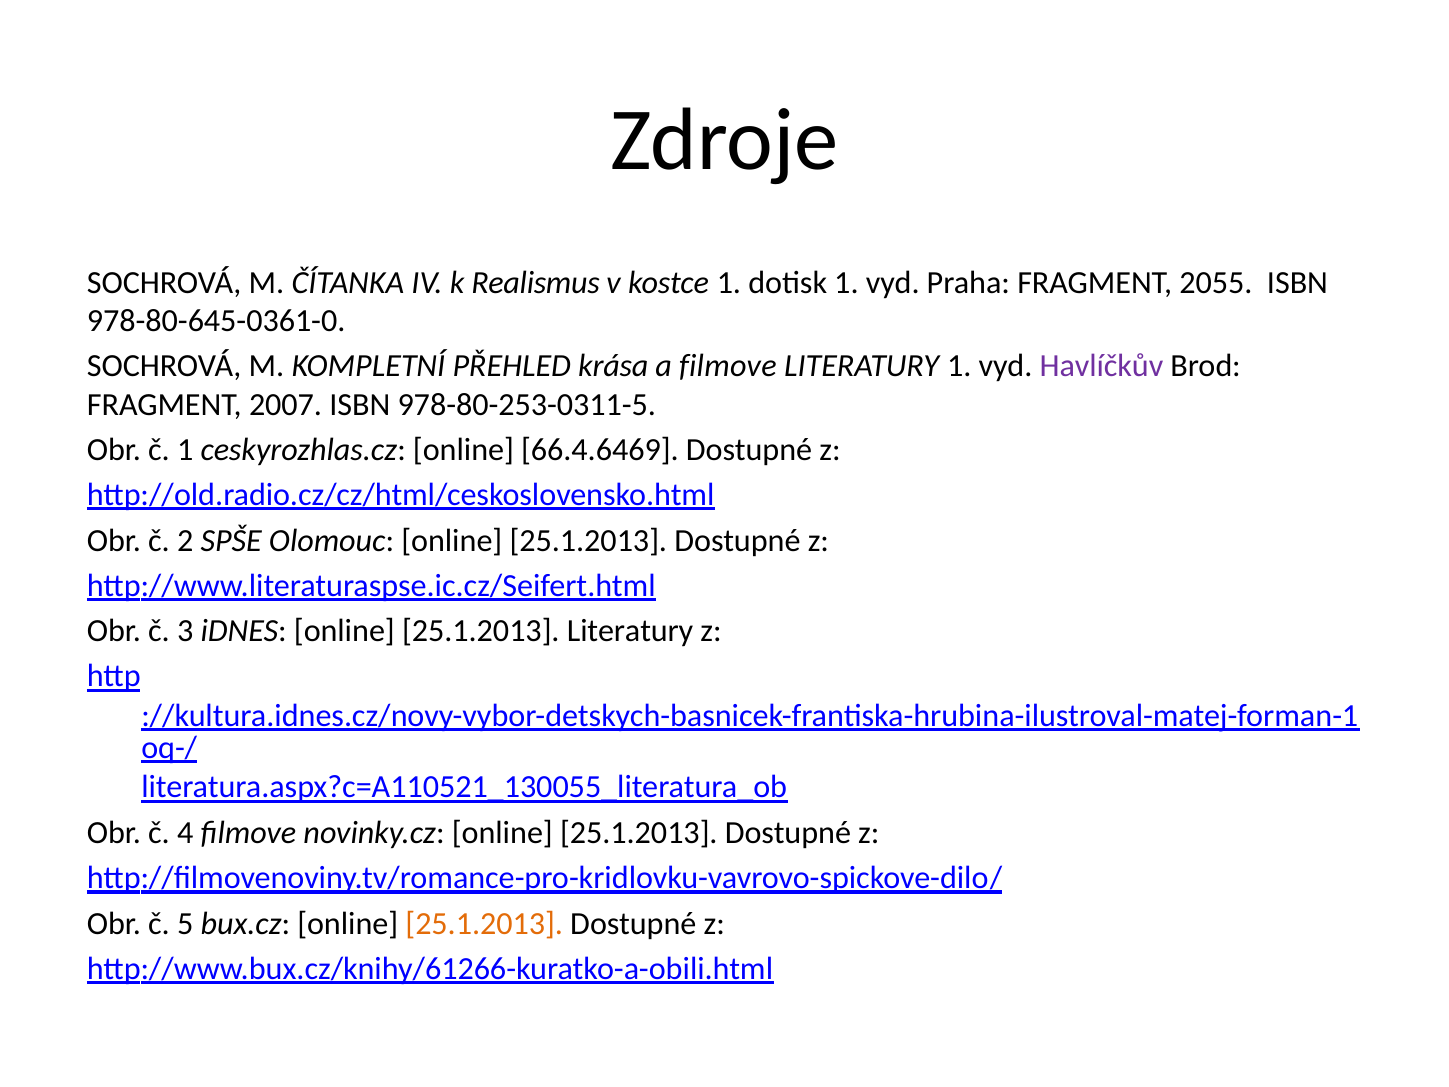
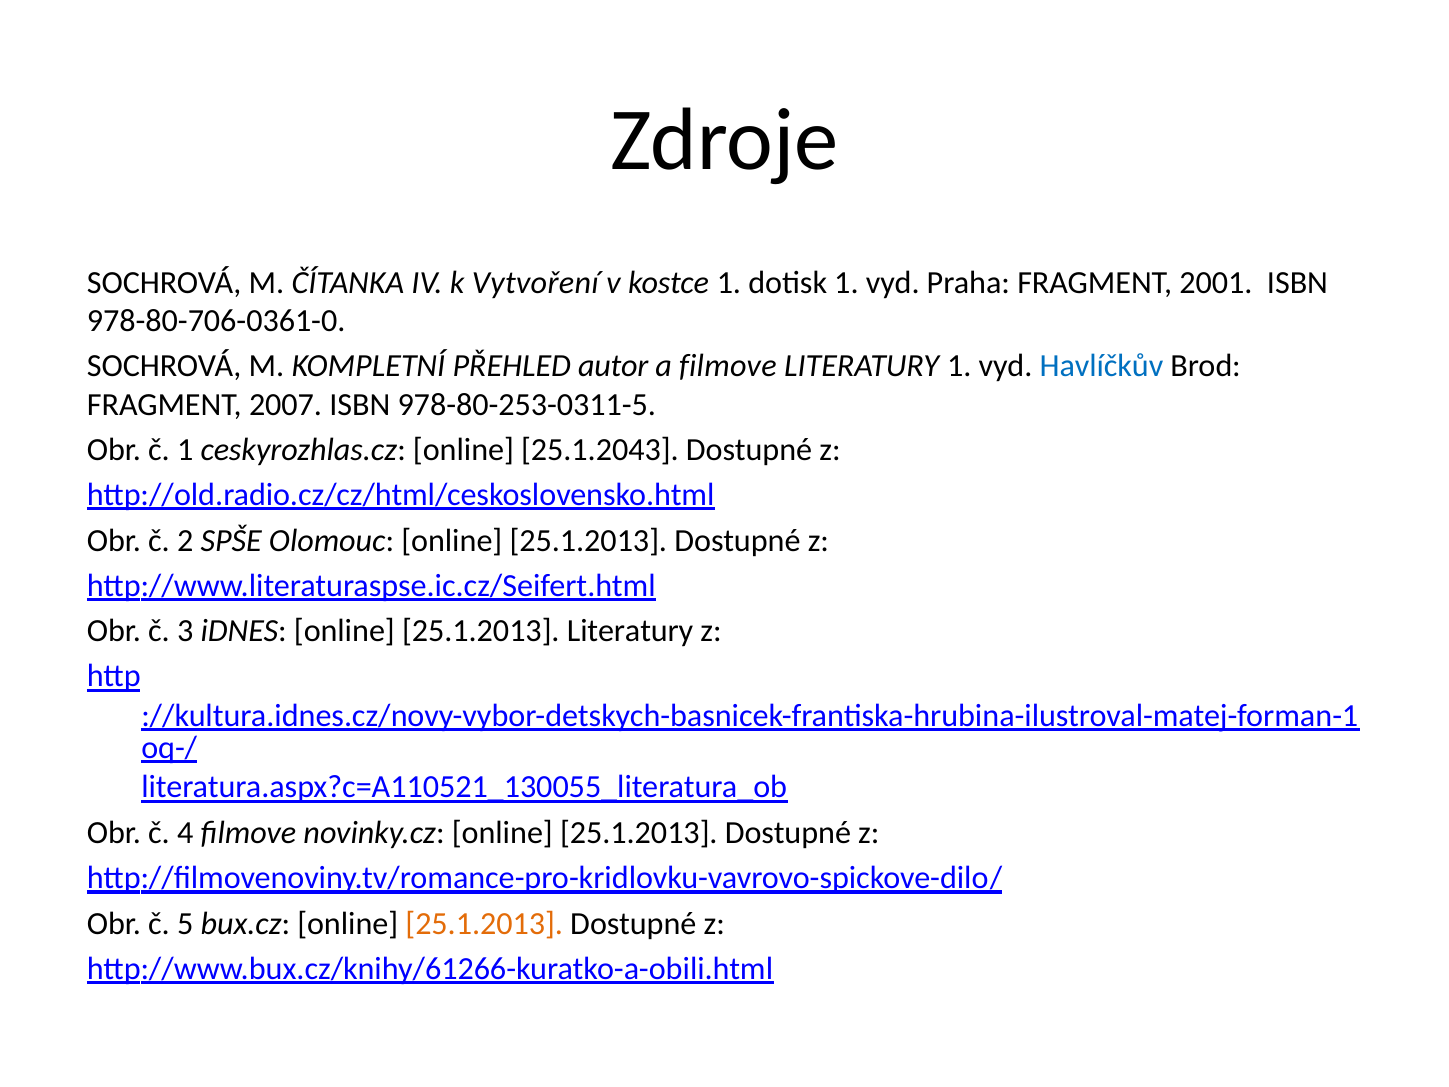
Realismus: Realismus -> Vytvoření (535, 282)
2055: 2055 -> 2001 (1216, 282)
978-80-645-0361-0: 978-80-645-0361-0 -> 978-80-706-0361-0 (216, 321)
krása: krása -> autor (613, 366)
Havlíčkův colour: purple -> blue (1101, 366)
66.4.6469: 66.4.6469 -> 25.1.2043 (600, 449)
